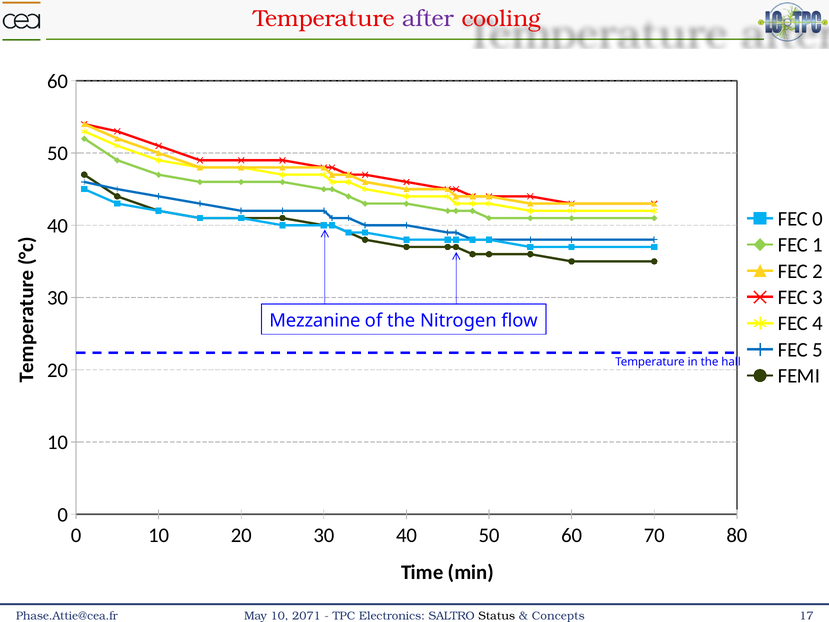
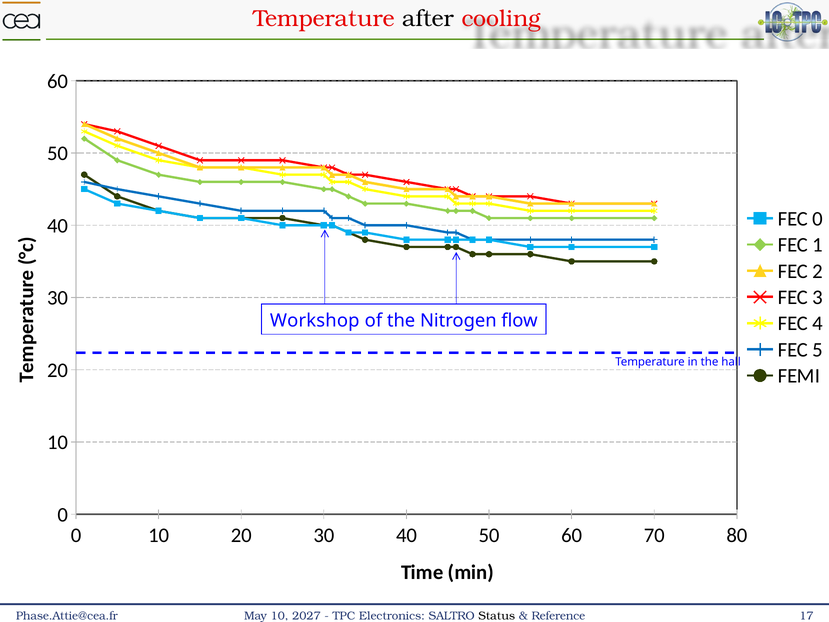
after colour: purple -> black (428, 19)
Mezzanine: Mezzanine -> Workshop (315, 320)
2071: 2071 -> 2027 (306, 616)
Concepts: Concepts -> Reference (558, 616)
